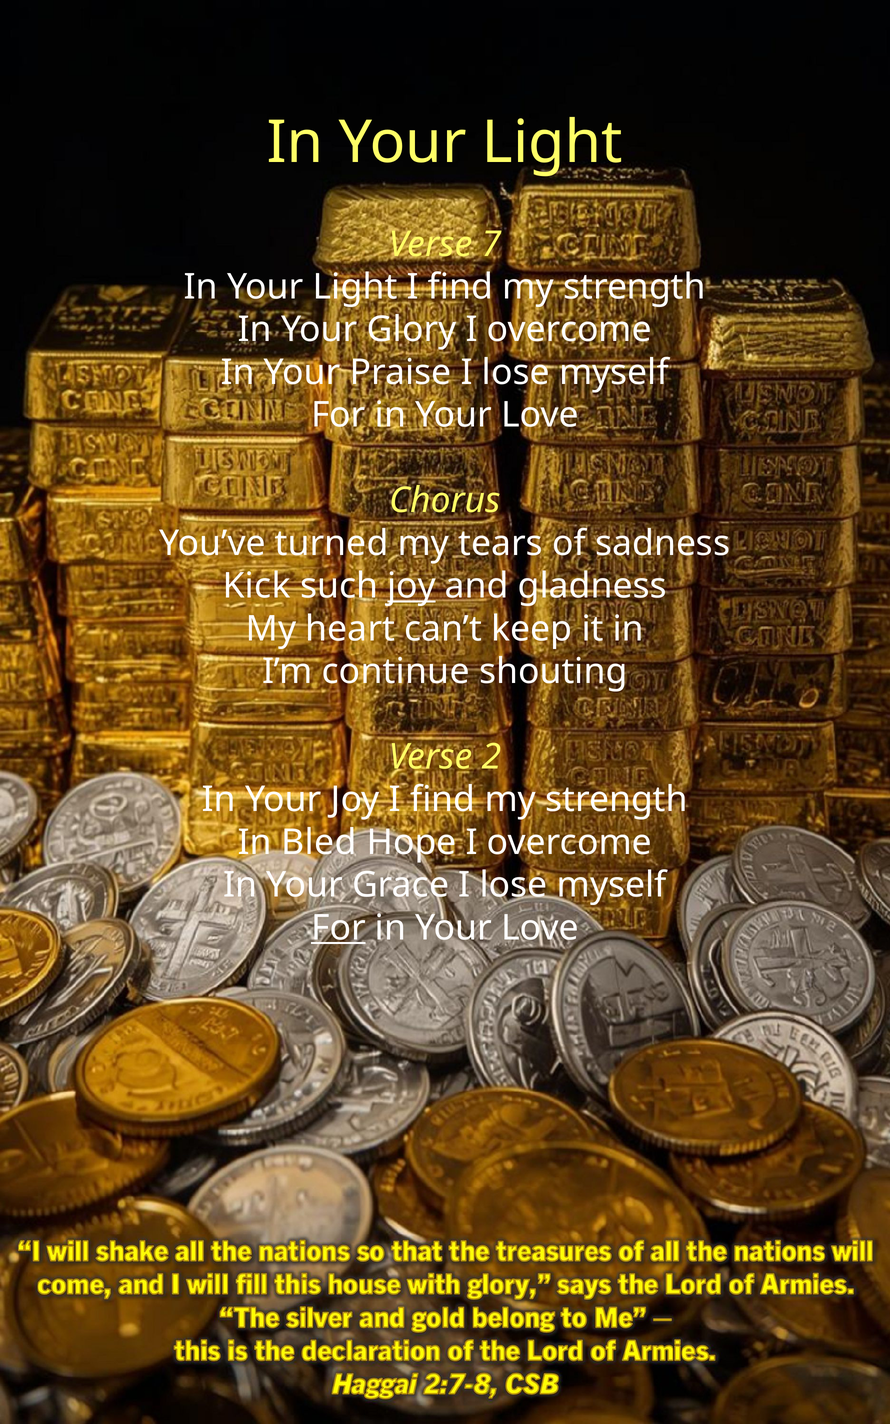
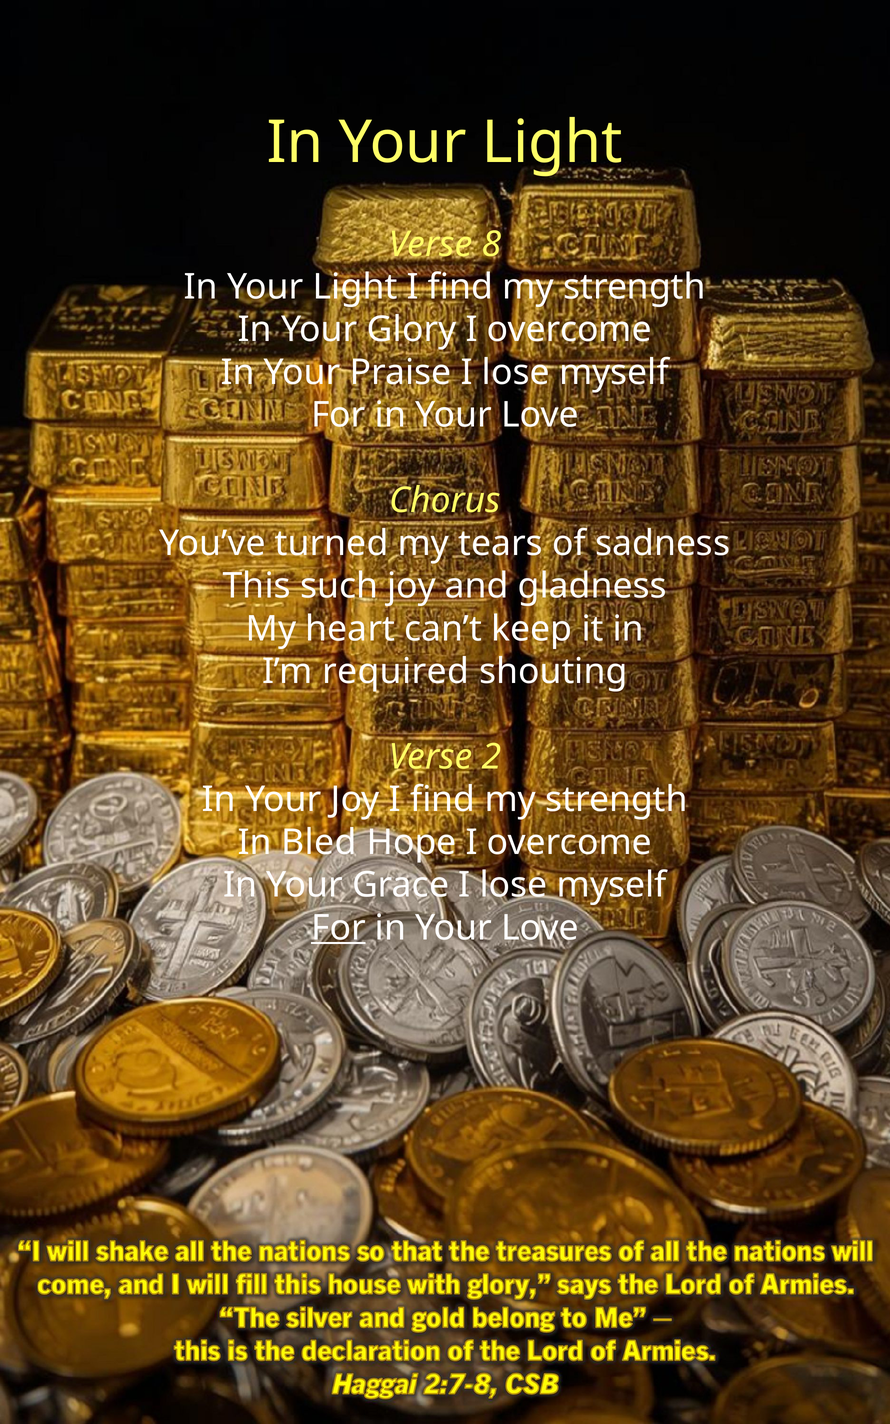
7: 7 -> 8 (492, 244)
Kick: Kick -> This (257, 586)
joy underline: present -> none (412, 586)
continue: continue -> required (396, 671)
